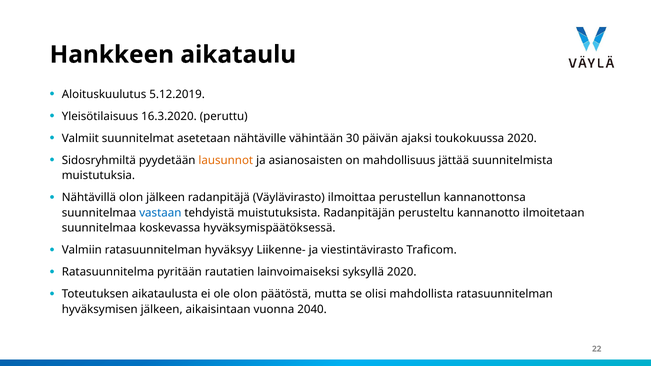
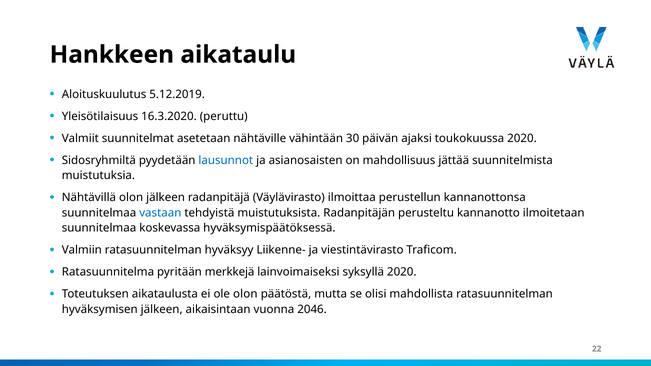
lausunnot colour: orange -> blue (226, 160)
rautatien: rautatien -> merkkejä (230, 272)
2040: 2040 -> 2046 (312, 309)
